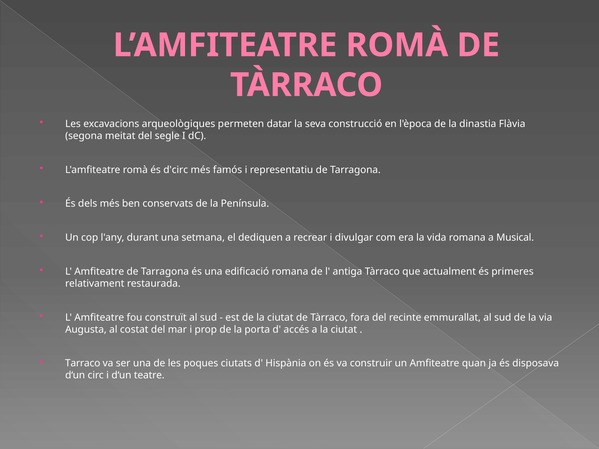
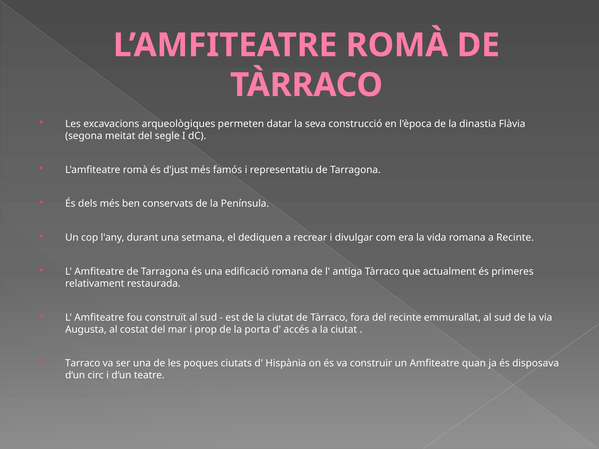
d'circ: d'circ -> d'just (176, 170)
a Musical: Musical -> Recinte (515, 238)
